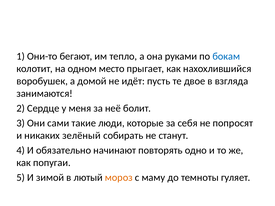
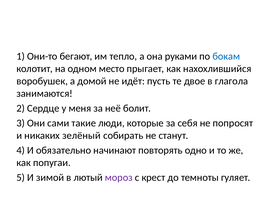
взгляда: взгляда -> глагола (231, 81)
мороз colour: orange -> purple (119, 178)
маму: маму -> крест (153, 178)
